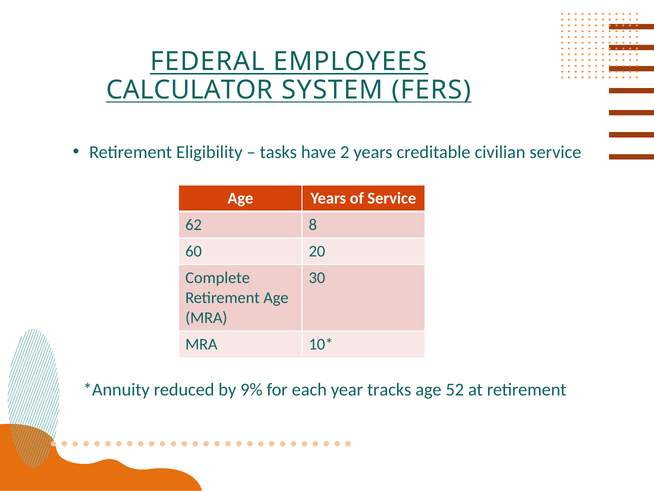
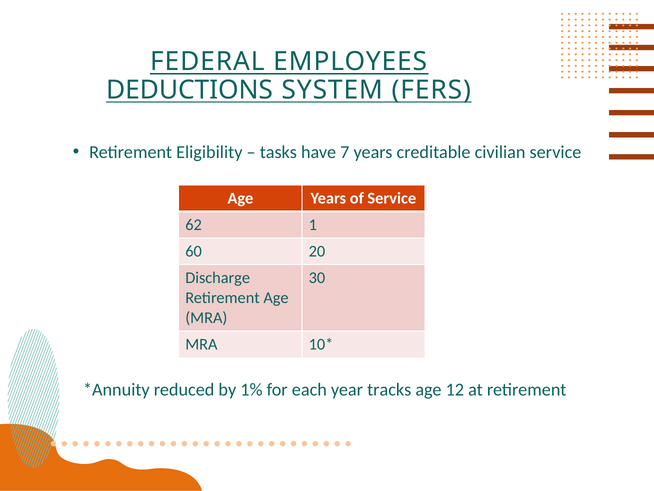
CALCULATOR: CALCULATOR -> DEDUCTIONS (189, 90)
2: 2 -> 7 (345, 152)
8: 8 -> 1 (313, 225)
Complete: Complete -> Discharge (218, 278)
9%: 9% -> 1% (251, 389)
52: 52 -> 12 (455, 389)
